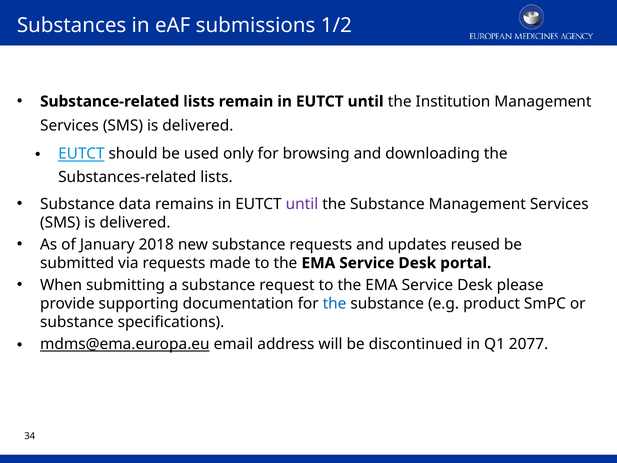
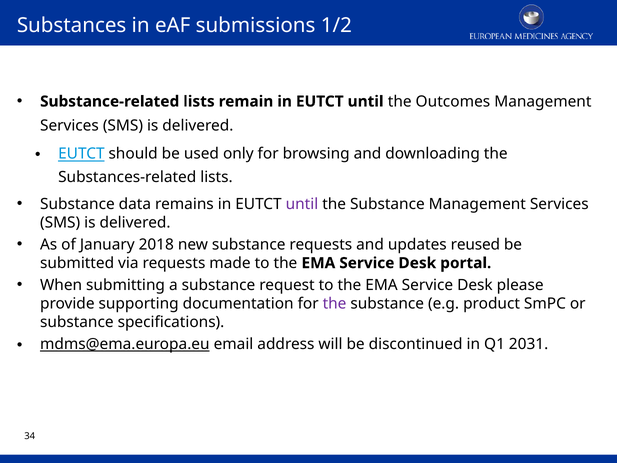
Institution: Institution -> Outcomes (453, 101)
the colour: blue -> purple (335, 303)
2077: 2077 -> 2031 (529, 344)
